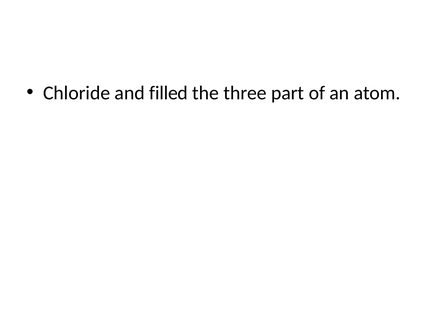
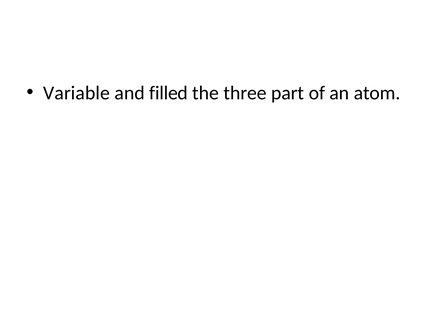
Chloride: Chloride -> Variable (77, 93)
